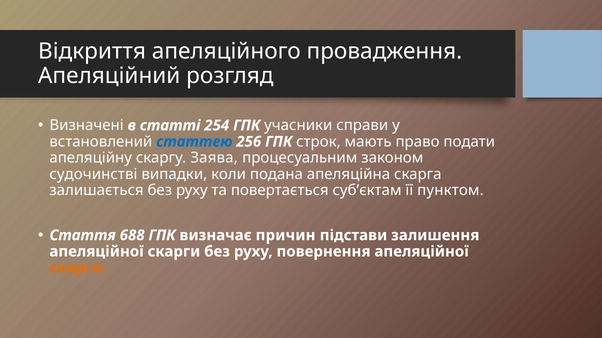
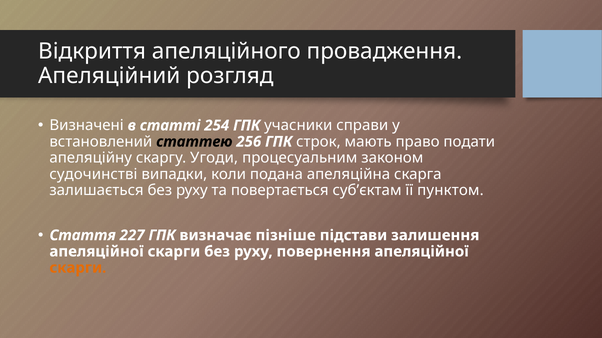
статтею colour: blue -> black (194, 142)
Заява: Заява -> Угоди (214, 158)
688: 688 -> 227 (132, 236)
причин: причин -> пізніше (286, 236)
